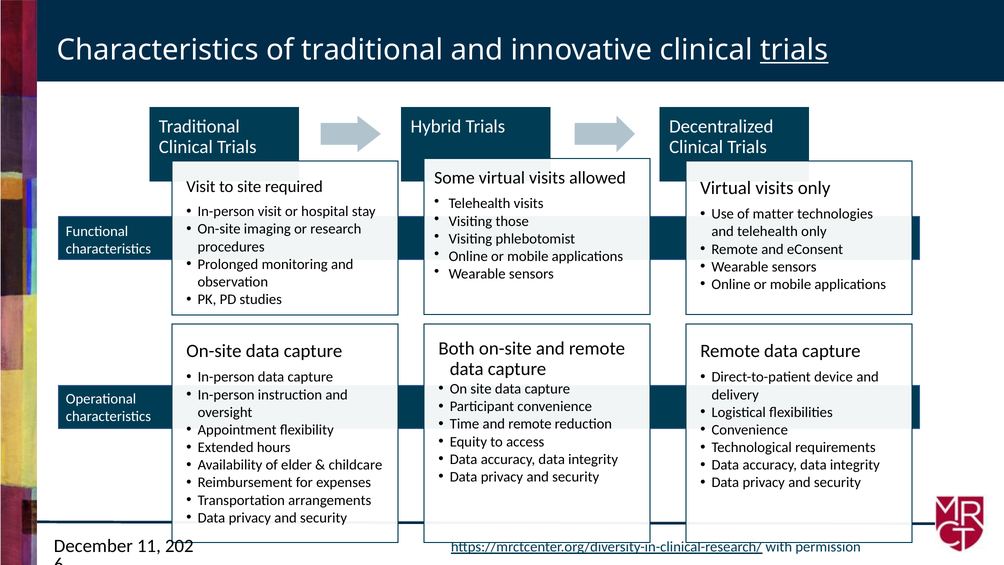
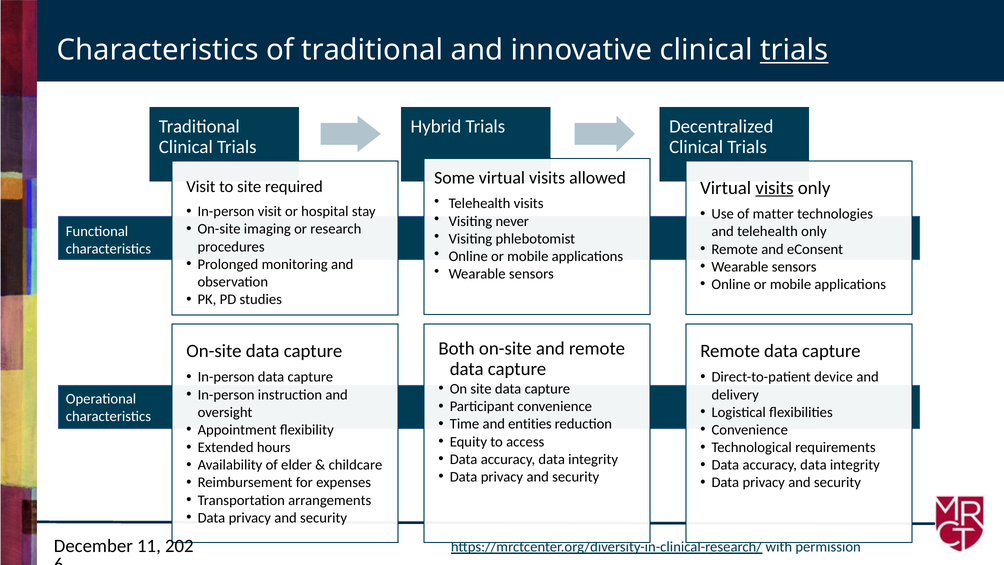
visits underline: none -> present (774, 188)
those: those -> never (512, 221)
Time and remote: remote -> entities (530, 424)
